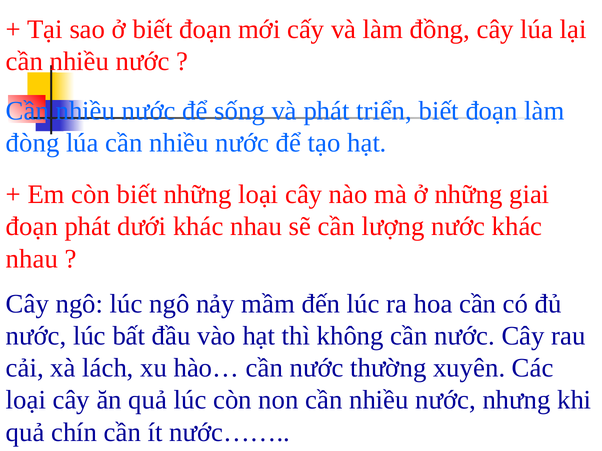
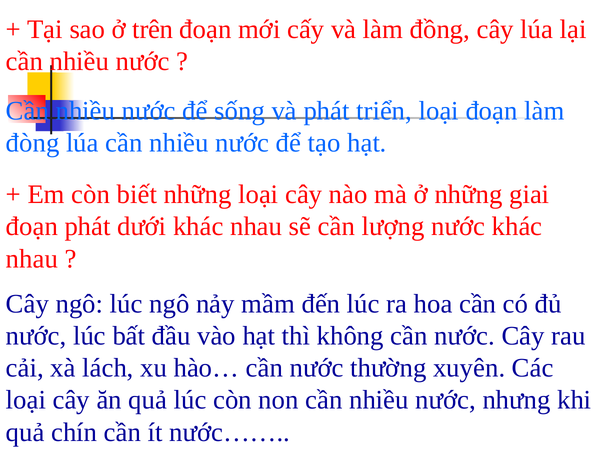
ở biết: biết -> trên (153, 29)
triển biết: biết -> loại (439, 111)
